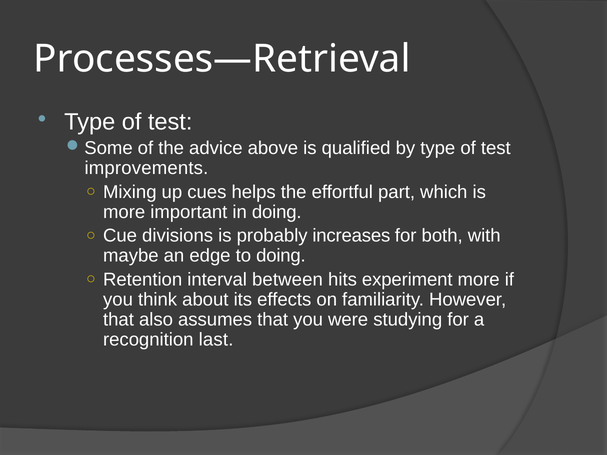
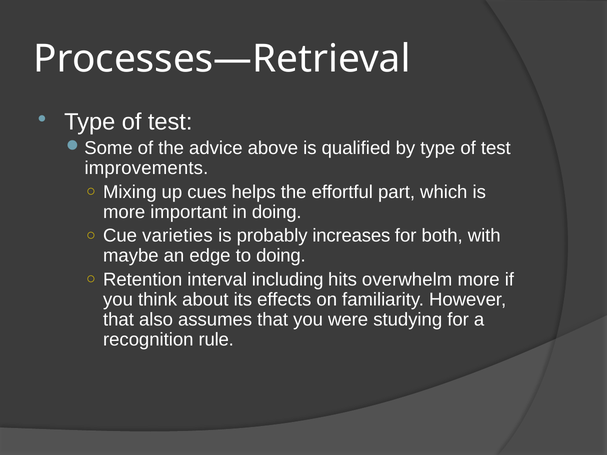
divisions: divisions -> varieties (177, 236)
between: between -> including (288, 280)
experiment: experiment -> overwhelm (407, 280)
last: last -> rule (216, 340)
